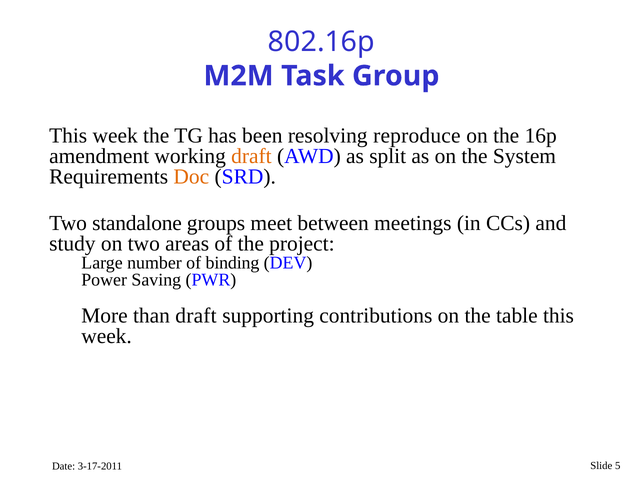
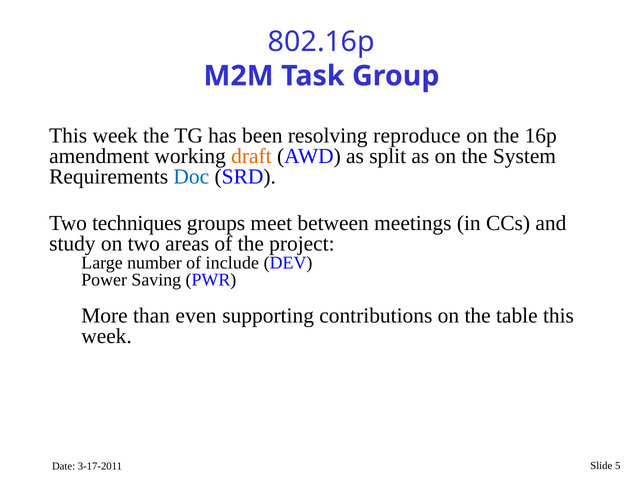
Doc colour: orange -> blue (191, 177)
standalone: standalone -> techniques (137, 223)
binding: binding -> include (232, 263)
than draft: draft -> even (196, 316)
